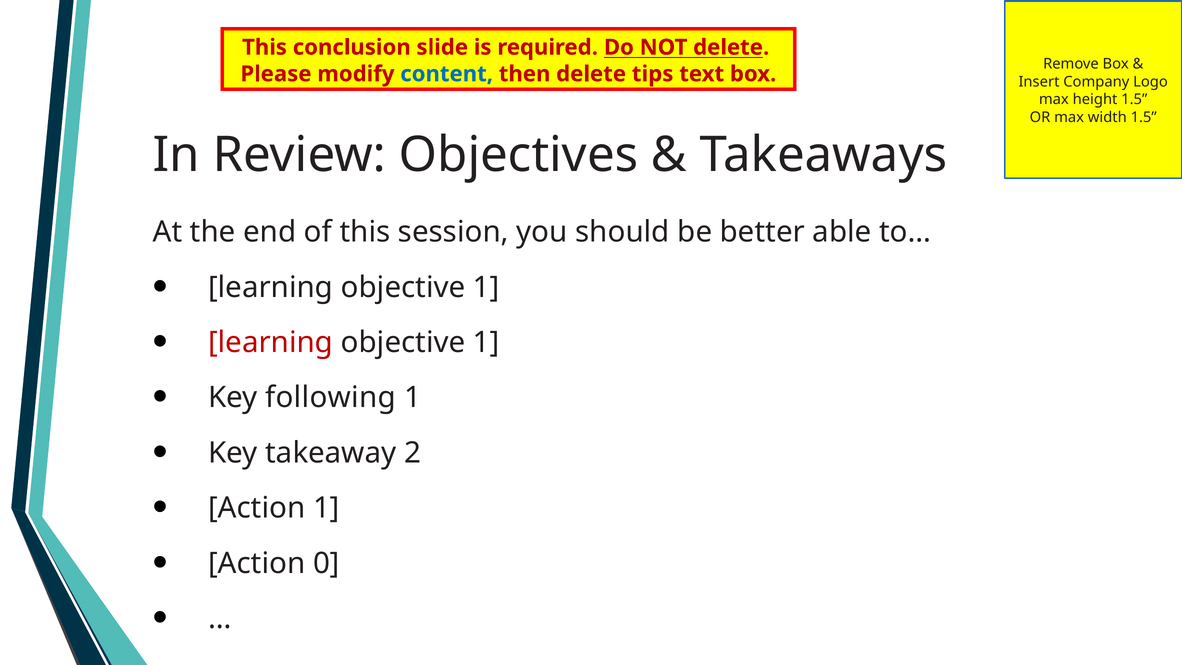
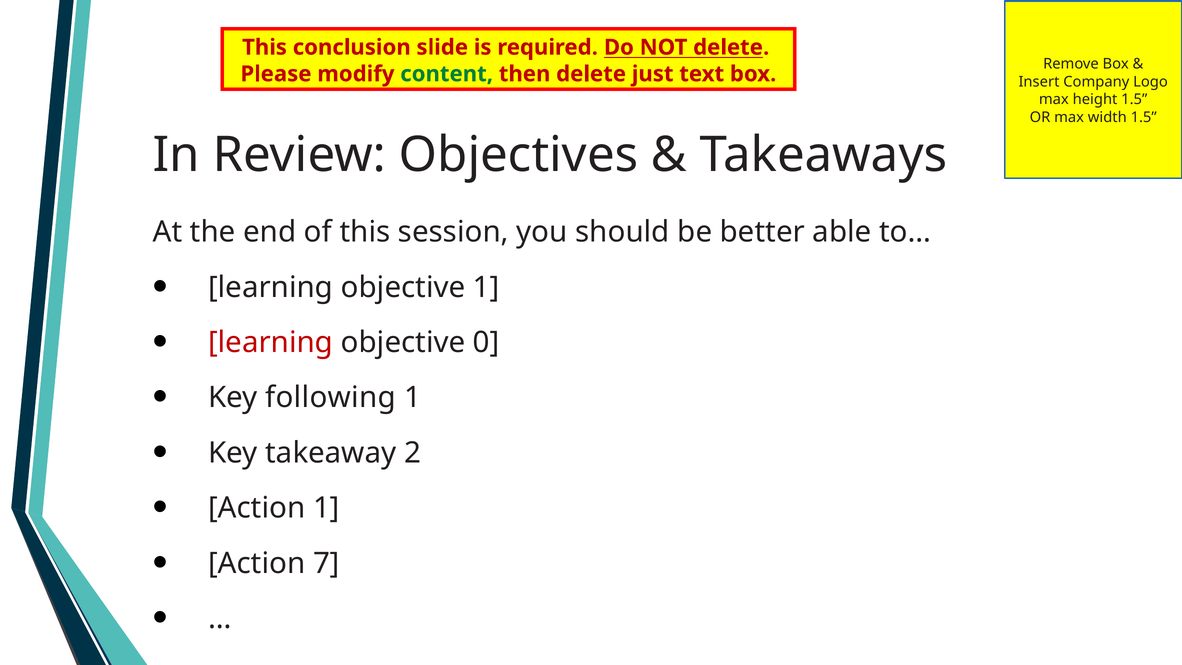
content colour: blue -> green (447, 74)
tips: tips -> just (653, 74)
1: 1 -> 0 (486, 342)
0: 0 -> 7 (326, 563)
